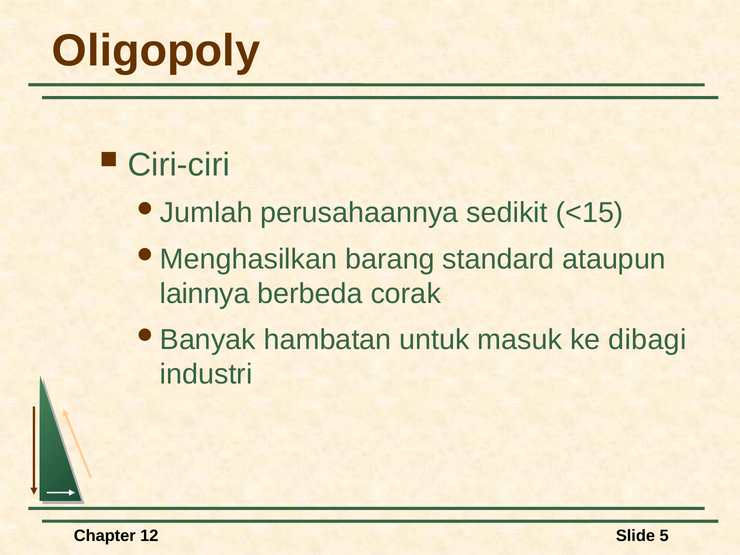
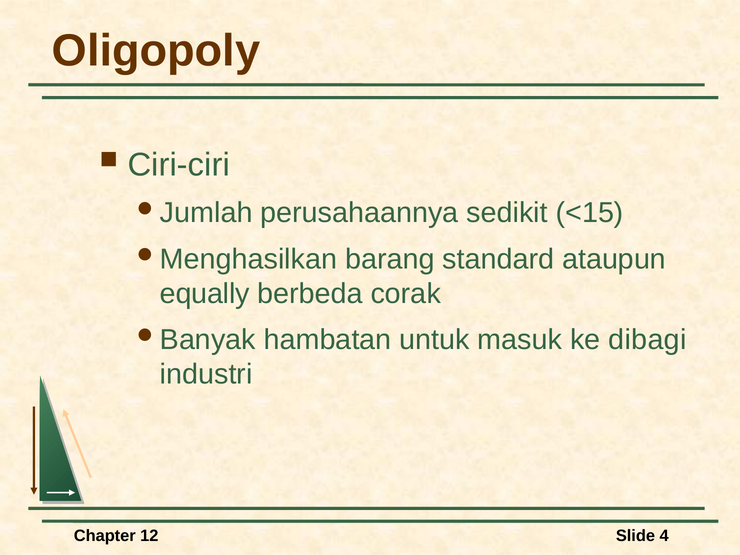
lainnya: lainnya -> equally (205, 294)
5: 5 -> 4 (664, 536)
